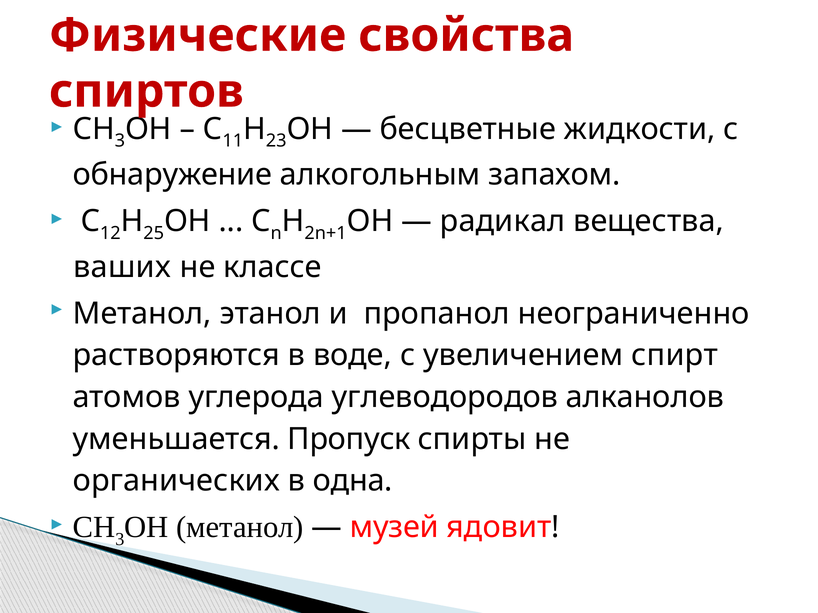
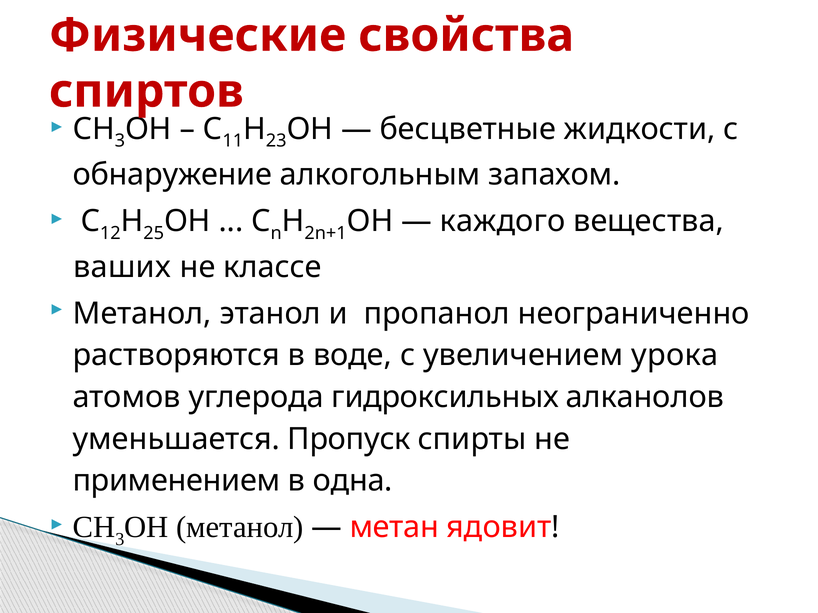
радикал: радикал -> каждого (503, 221)
спирт: спирт -> урока (675, 356)
углеводородов: углеводородов -> гидроксильных (445, 397)
органических: органических -> применением (176, 481)
музей: музей -> метан (394, 528)
